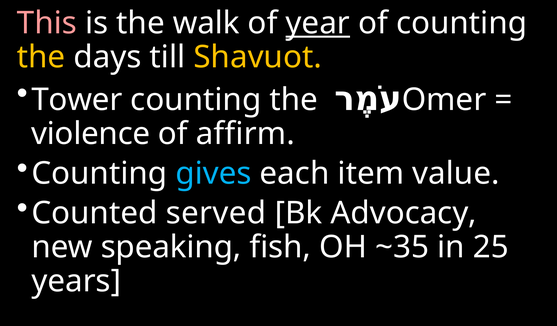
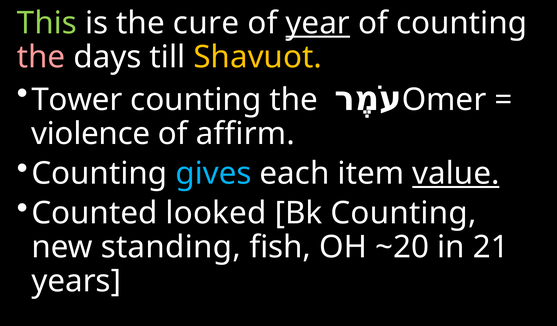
This colour: pink -> light green (47, 23)
walk: walk -> cure (206, 23)
the colour: yellow -> pink (41, 57)
value underline: none -> present (456, 174)
served: served -> looked (216, 213)
Bk Advocacy: Advocacy -> Counting (404, 213)
speaking: speaking -> standing (171, 247)
~35: ~35 -> ~20 (402, 247)
25: 25 -> 21 (491, 247)
